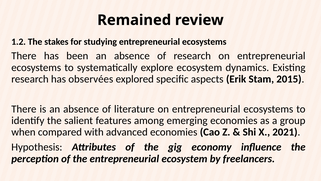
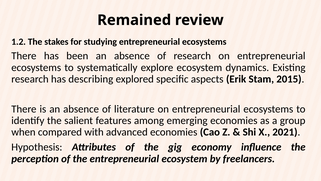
observées: observées -> describing (91, 79)
